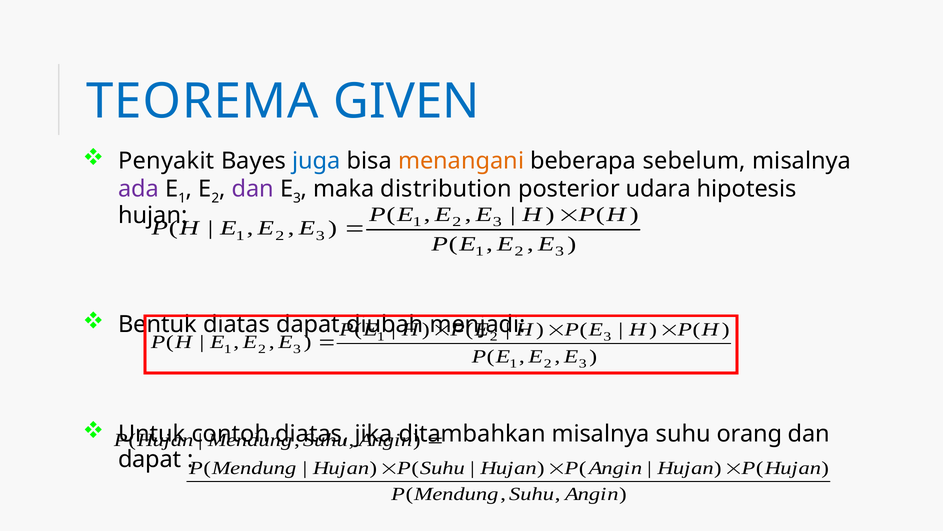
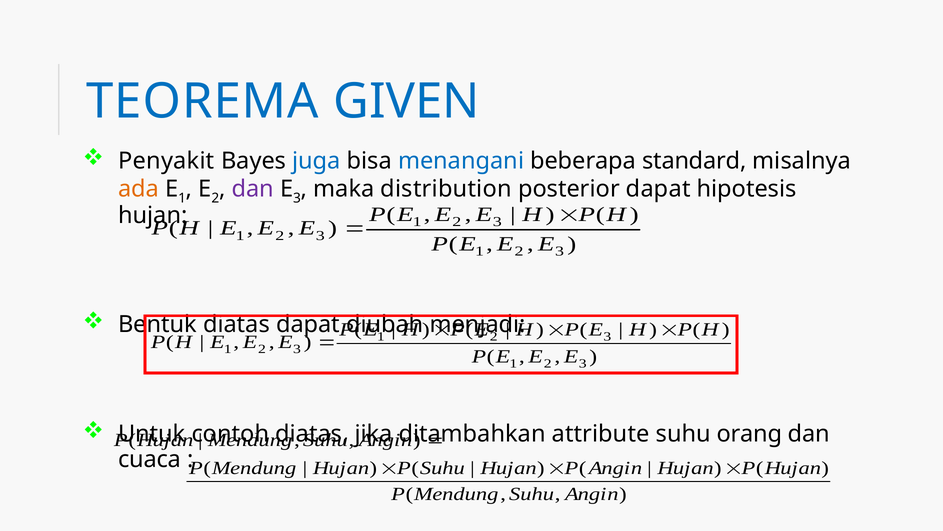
menangani colour: orange -> blue (461, 161)
sebelum: sebelum -> standard (694, 161)
ada colour: purple -> orange (139, 189)
posterior udara: udara -> dapat (658, 189)
misalnya: misalnya -> attribute (601, 434)
dapat: dapat -> cuaca (150, 459)
